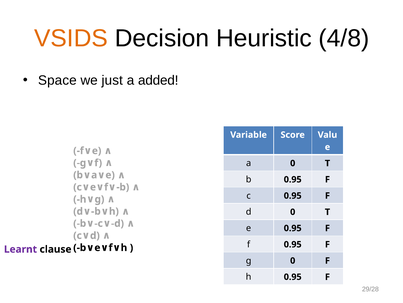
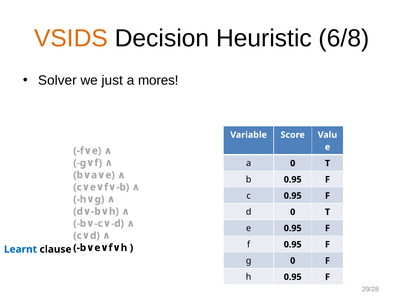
4/8: 4/8 -> 6/8 (344, 38)
Space: Space -> Solver (57, 80)
added: added -> mores (158, 80)
Learnt colour: purple -> blue (20, 249)
